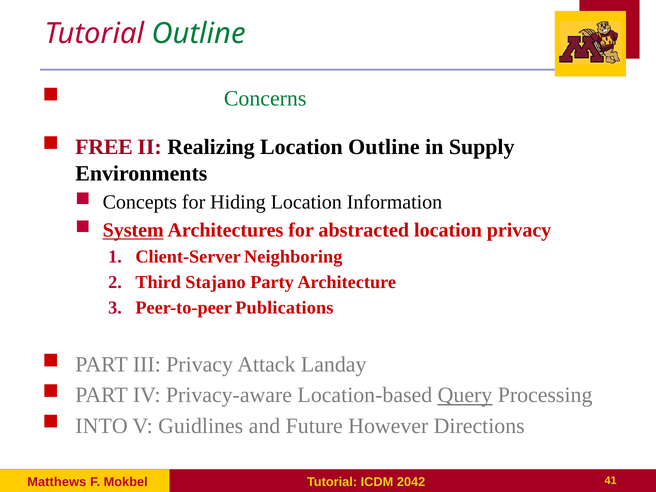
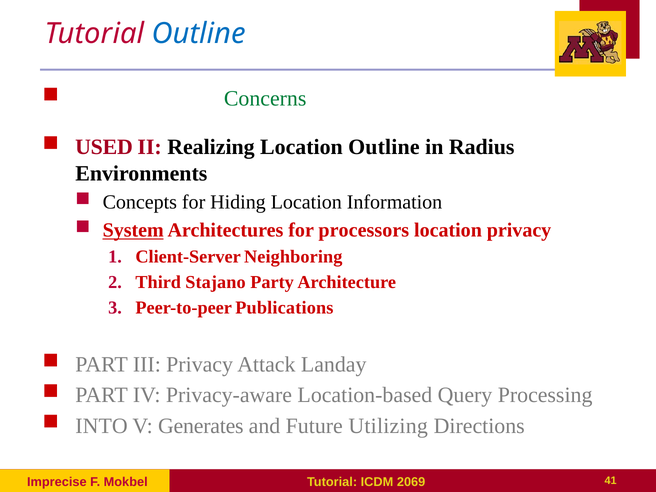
Outline colour: green -> blue (199, 33)
FREE: FREE -> USED (104, 147)
Supply: Supply -> Radius (482, 147)
abstracted: abstracted -> processors (364, 230)
Query underline: present -> none (465, 395)
Guidlines: Guidlines -> Generates (201, 426)
However: However -> Utilizing (388, 426)
Matthews: Matthews -> Imprecise (57, 482)
2042: 2042 -> 2069 (411, 482)
